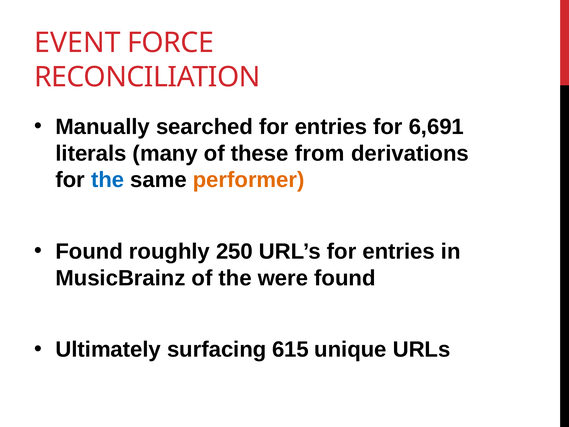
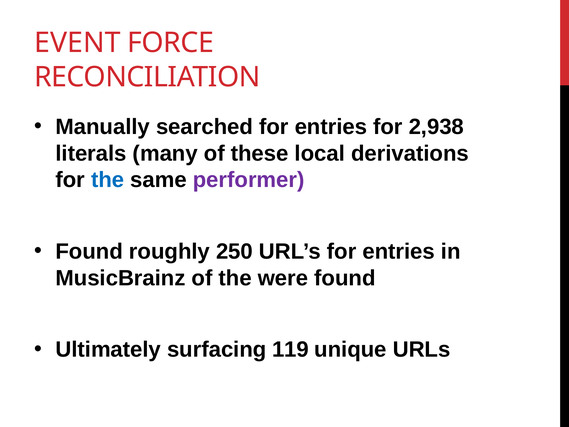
6,691: 6,691 -> 2,938 (436, 127)
from: from -> local (320, 153)
performer colour: orange -> purple (249, 180)
615: 615 -> 119 (290, 349)
